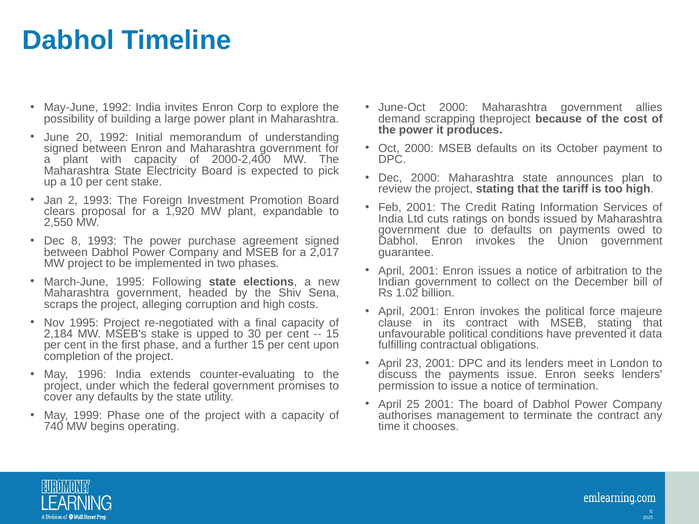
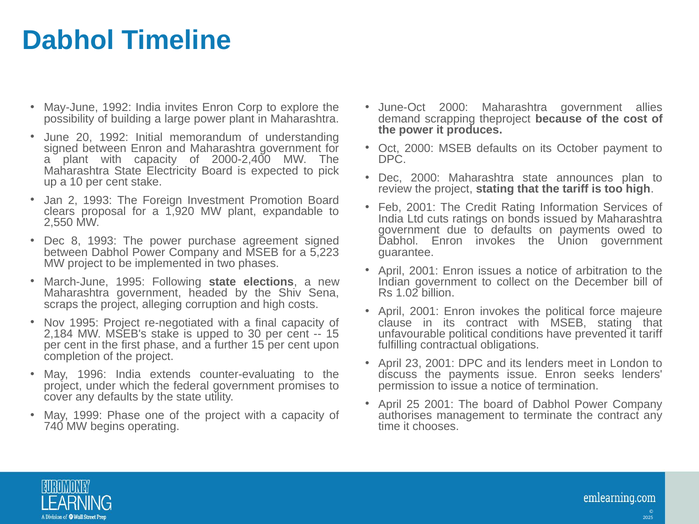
2,017: 2,017 -> 5,223 (324, 252)
it data: data -> tariff (651, 334)
